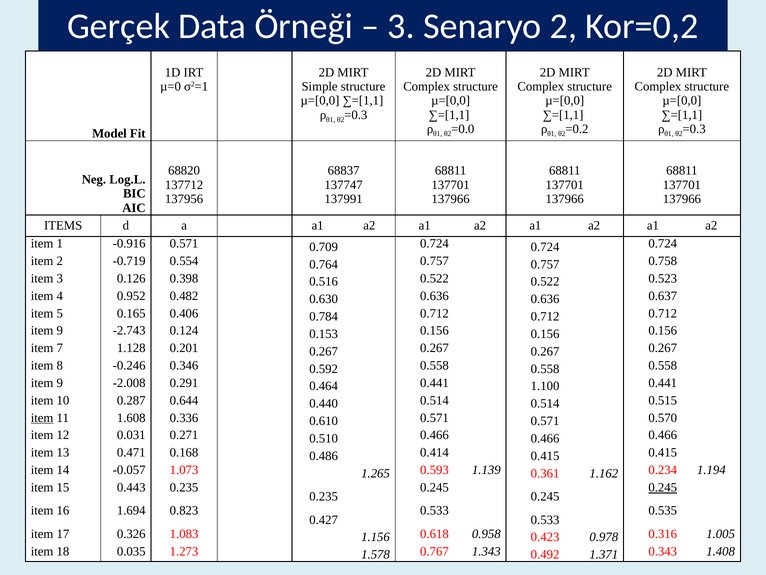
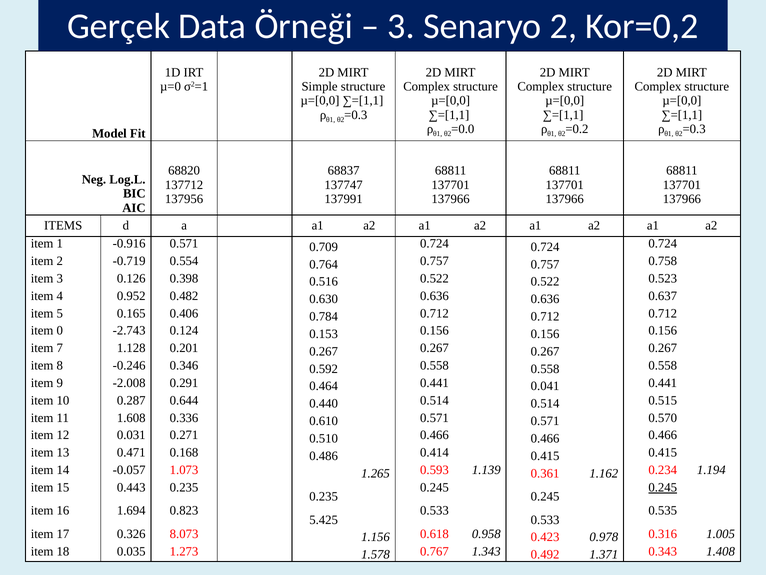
9: 9 -> 0 (60, 330)
1.100: 1.100 -> 0.041 (545, 386)
item underline: present -> none (42, 417)
0.427: 0.427 -> 5.425 (324, 519)
1.083: 1.083 -> 8.073 (184, 534)
